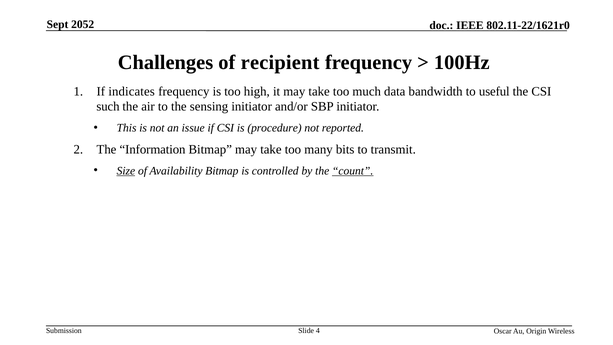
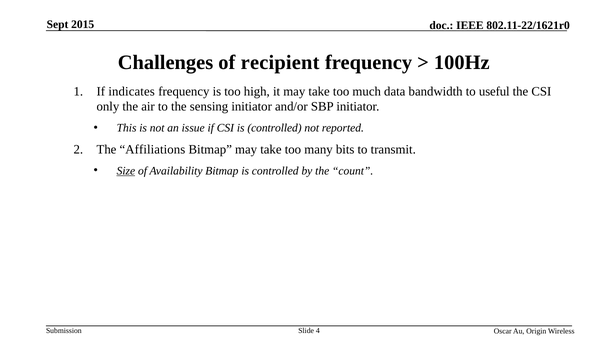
2052: 2052 -> 2015 (83, 24)
such: such -> only (108, 107)
CSI is procedure: procedure -> controlled (274, 128)
Information: Information -> Affiliations (152, 150)
count underline: present -> none (353, 171)
